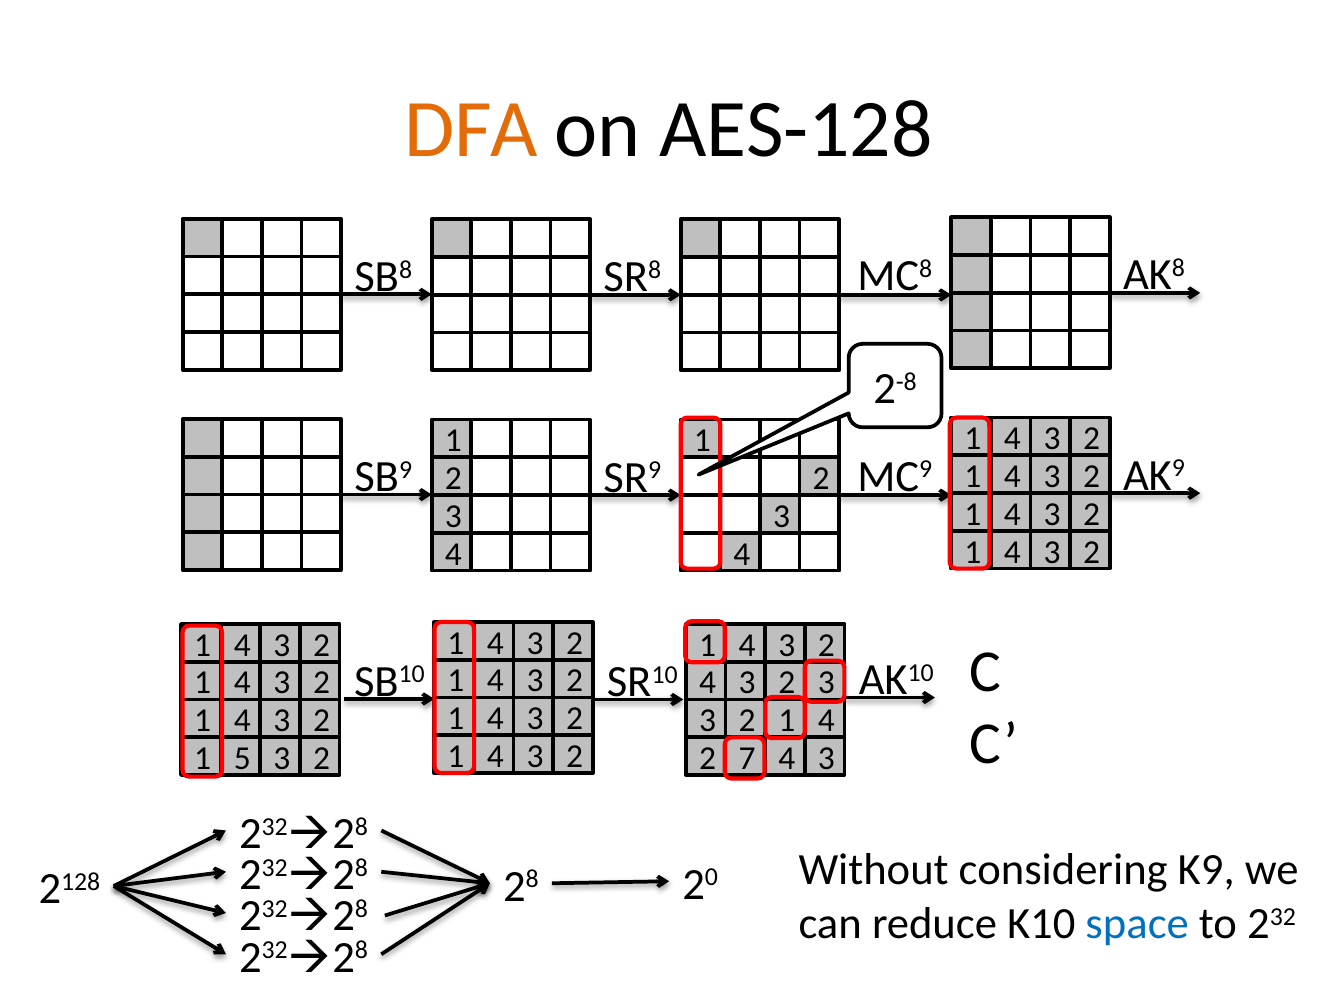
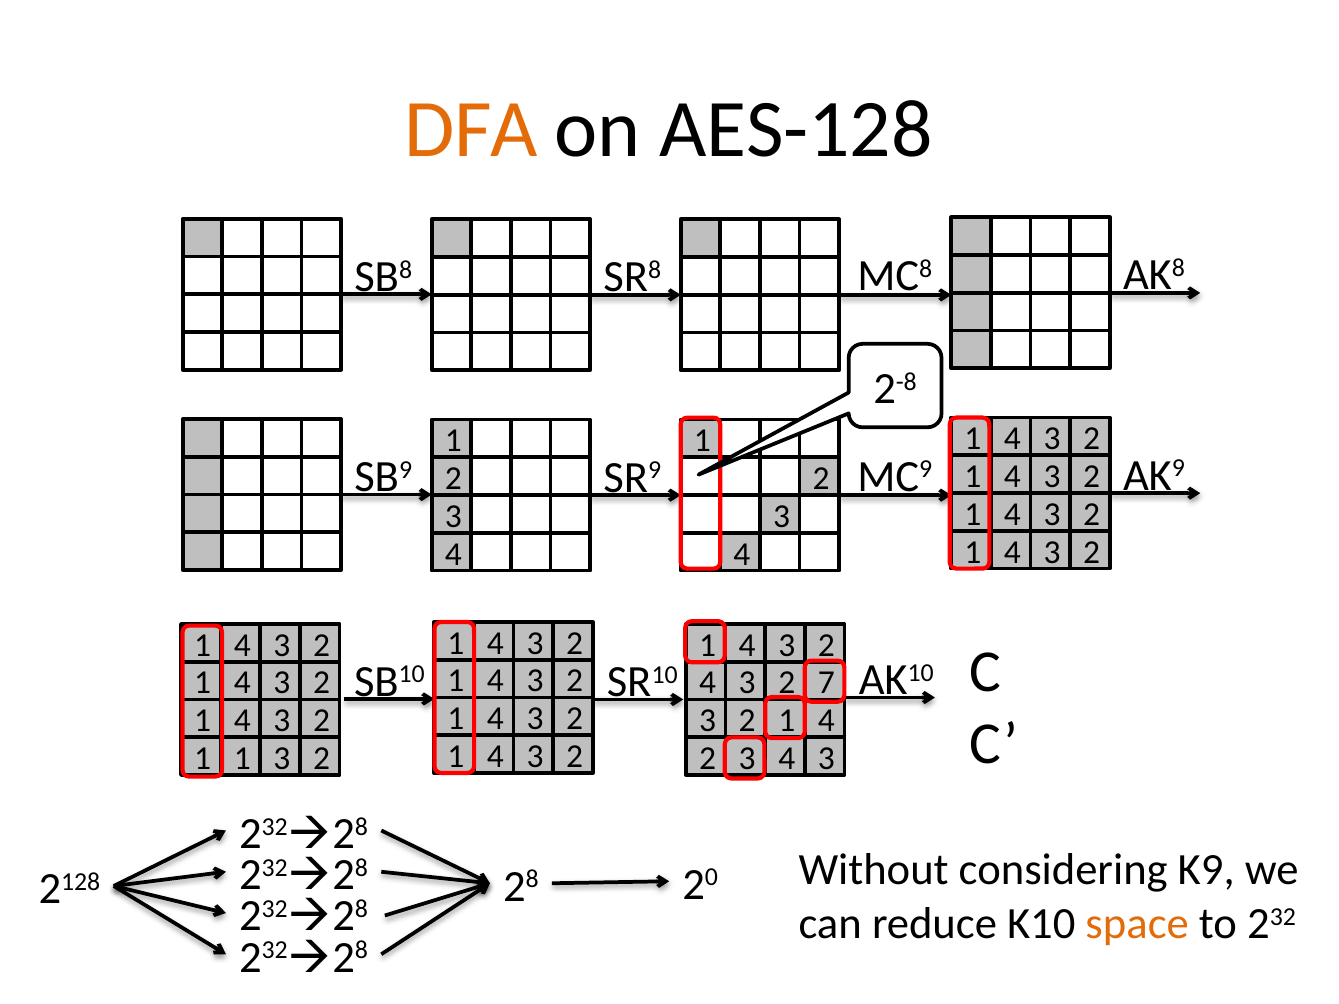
4 3 3: 3 -> 7 (826, 683)
1 5: 5 -> 1 (242, 759)
7: 7 -> 3 (747, 759)
space colour: blue -> orange (1137, 924)
